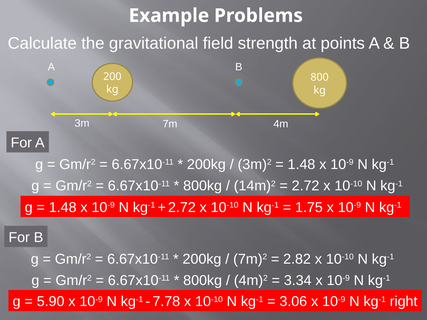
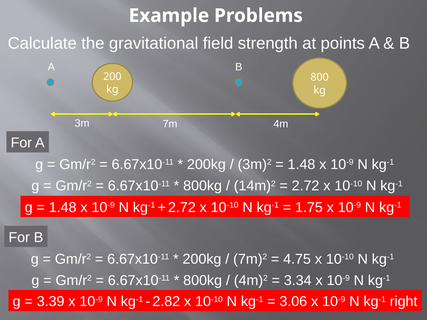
2.82: 2.82 -> 4.75 (297, 259)
5.90: 5.90 -> 3.39 (51, 302)
7.78: 7.78 -> 2.82 (166, 302)
